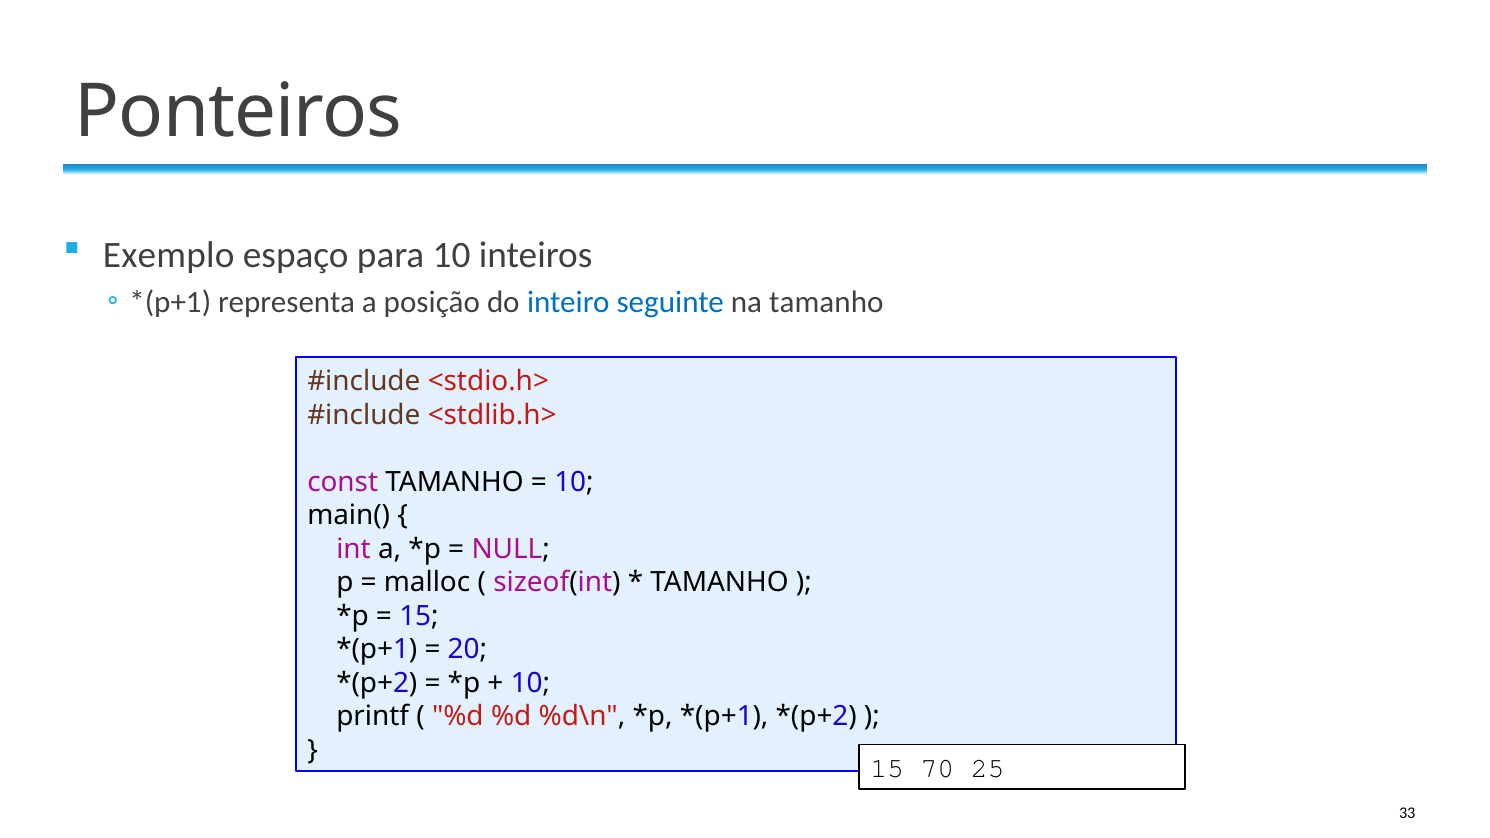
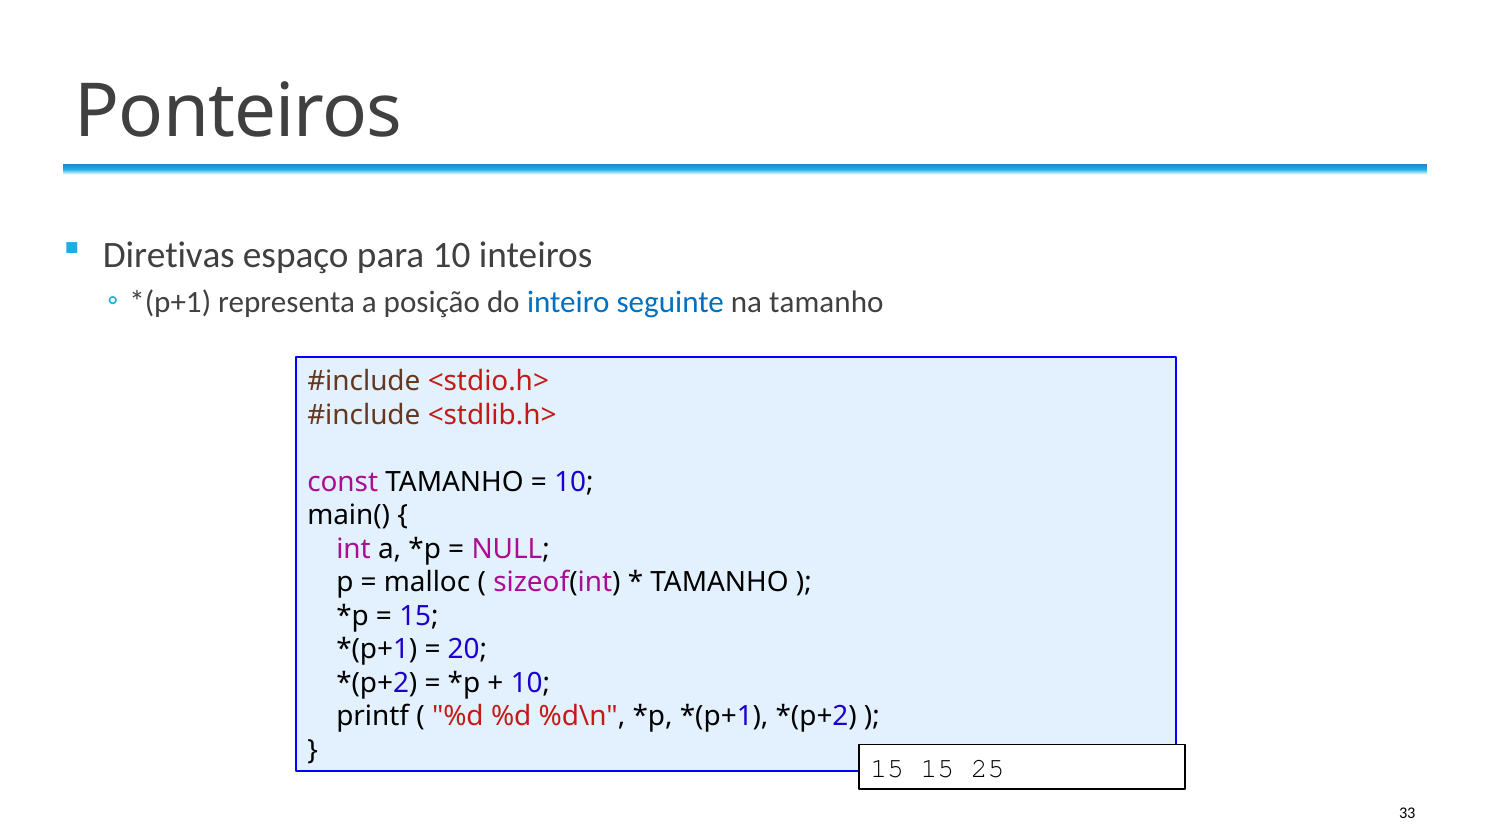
Exemplo: Exemplo -> Diretivas (169, 255)
15 70: 70 -> 15 (937, 769)
